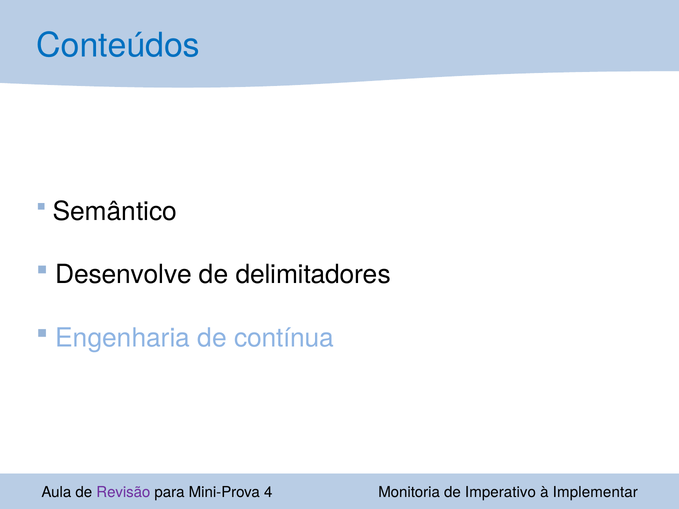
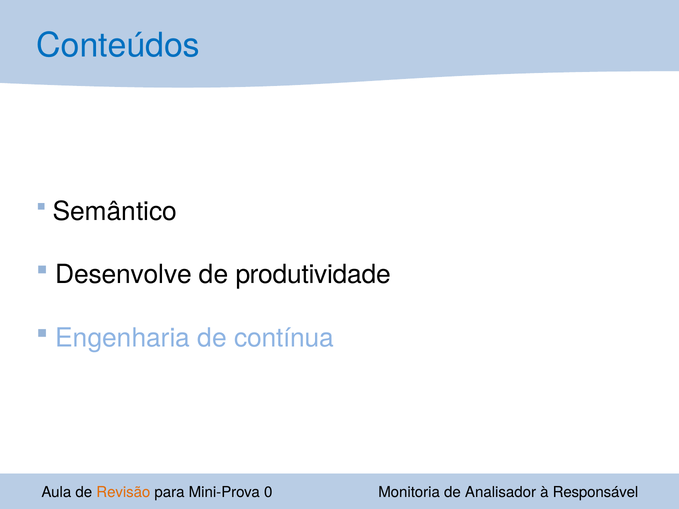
delimitadores: delimitadores -> produtividade (313, 275)
Revisão colour: purple -> orange (123, 493)
4: 4 -> 0 (268, 493)
Imperativo: Imperativo -> Analisador (501, 493)
Implementar: Implementar -> Responsável (595, 493)
